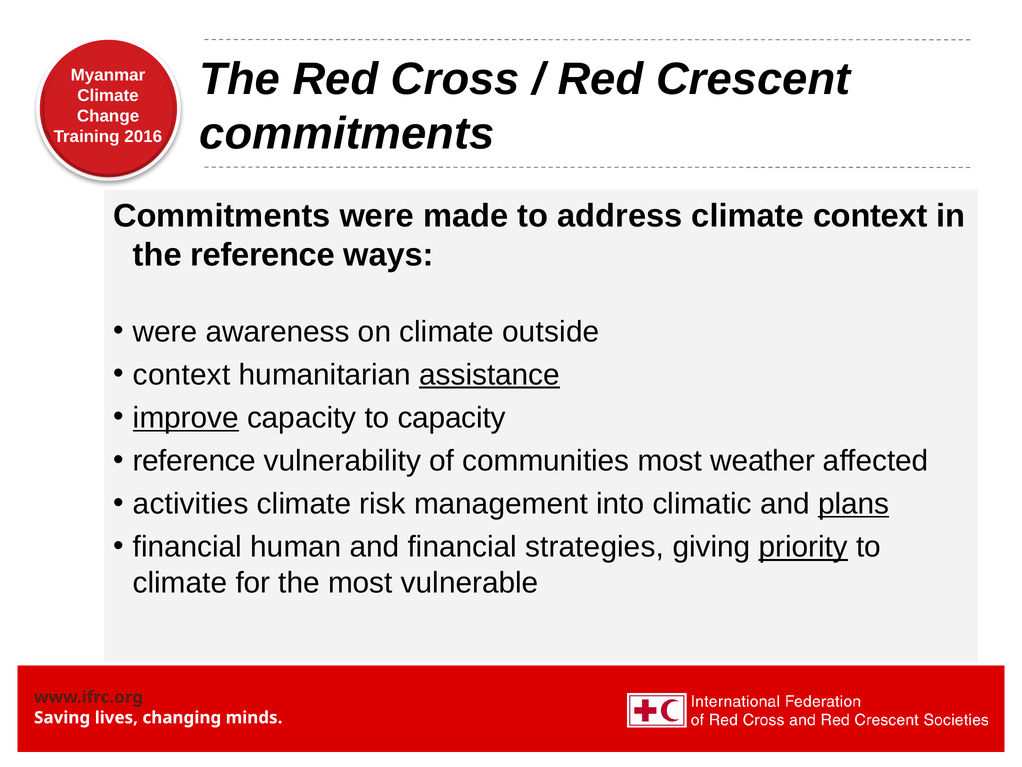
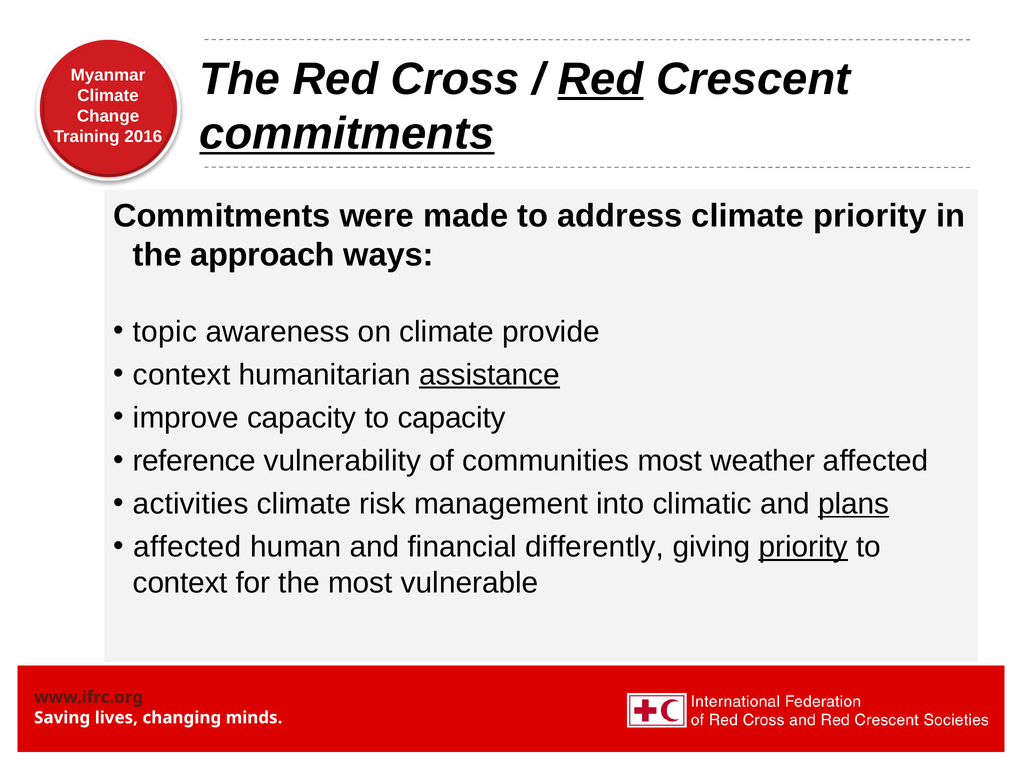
Red underline: none -> present (600, 79)
commitments underline: none -> present (347, 134)
climate context: context -> priority (870, 216)
the reference: reference -> approach (263, 255)
were: were -> topic (165, 331)
outside: outside -> provide (551, 331)
improve underline: present -> none (186, 418)
financial: financial -> affected (187, 547)
strategies: strategies -> differently (595, 547)
climate: climate -> context (180, 582)
